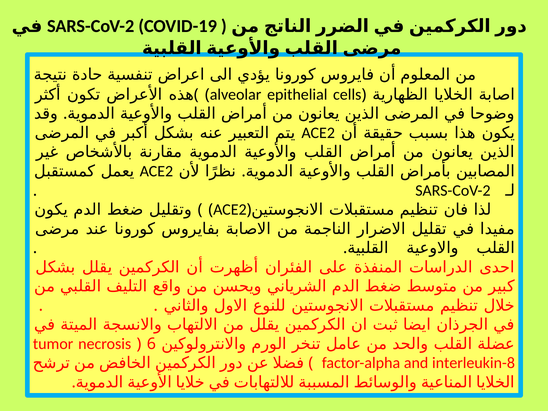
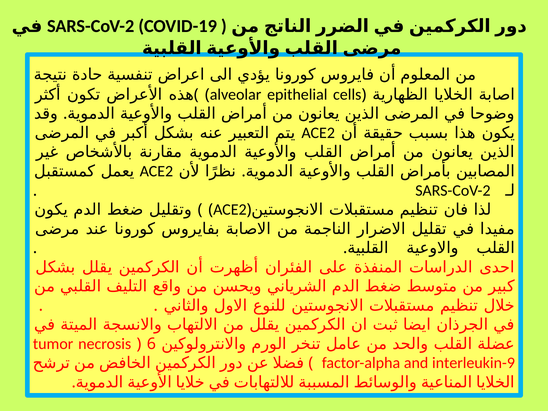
interleukin-8: interleukin-8 -> interleukin-9 (473, 363)
